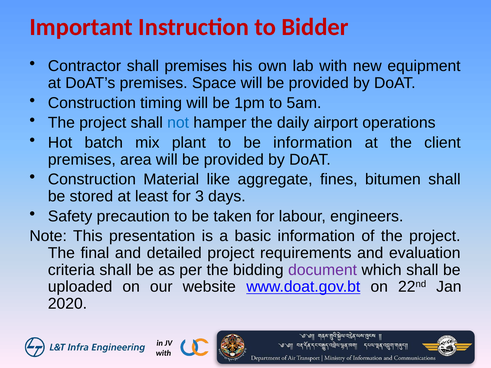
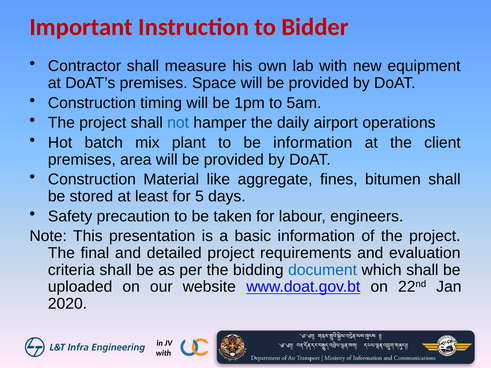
shall premises: premises -> measure (196, 66)
3: 3 -> 5 (199, 196)
document colour: purple -> blue (323, 270)
